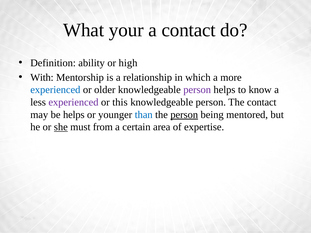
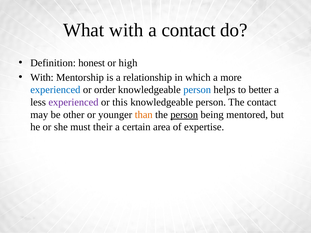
What your: your -> with (126, 30)
ability: ability -> honest (92, 63)
older: older -> order (105, 90)
person colour: purple -> blue (197, 90)
know: know -> better (260, 90)
be helps: helps -> other (74, 115)
than colour: blue -> orange (144, 115)
she underline: present -> none (61, 127)
from: from -> their (103, 127)
